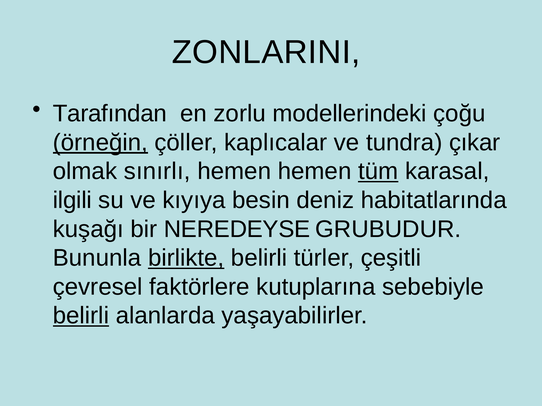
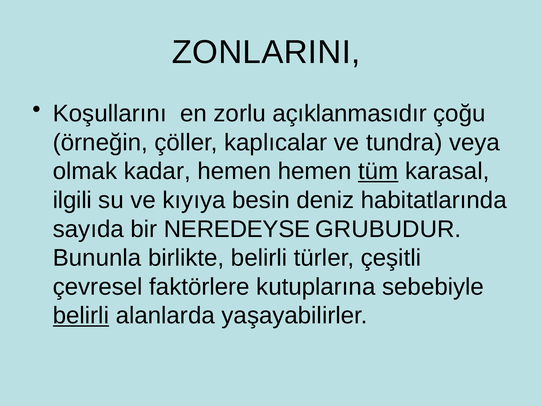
Tarafından: Tarafından -> Koşullarını (110, 114)
modellerindeki: modellerindeki -> açıklanmasıdır (350, 114)
örneğin underline: present -> none (100, 143)
çıkar: çıkar -> veya (474, 143)
sınırlı: sınırlı -> kadar (157, 172)
kuşağı: kuşağı -> sayıda (88, 229)
birlikte underline: present -> none (186, 258)
